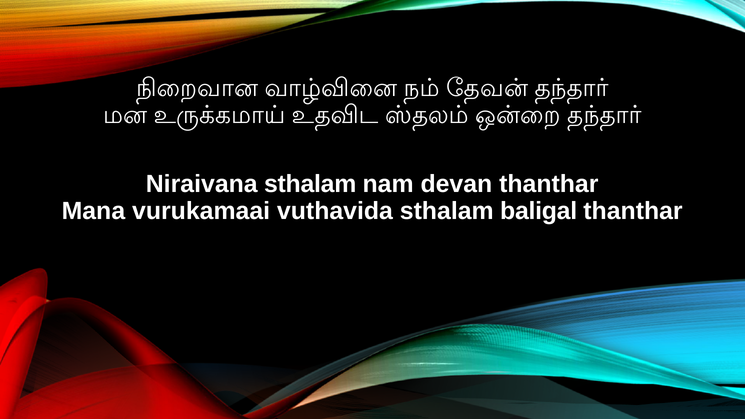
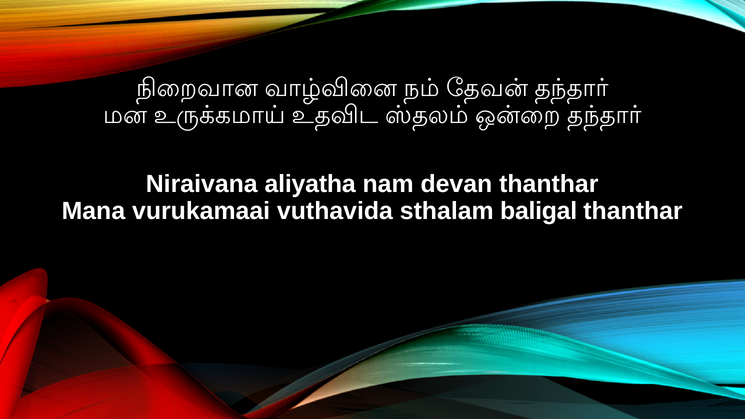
Niraivana sthalam: sthalam -> aliyatha (310, 184)
